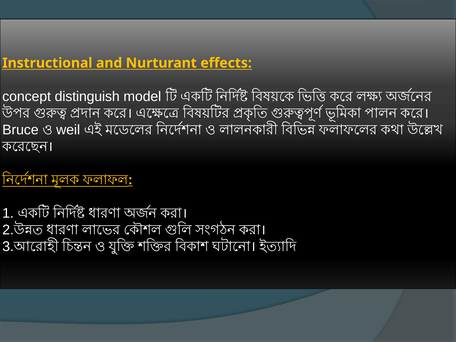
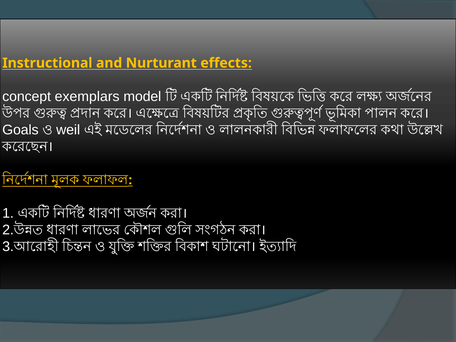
distinguish: distinguish -> exemplars (87, 96)
Bruce: Bruce -> Goals (20, 130)
